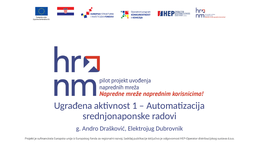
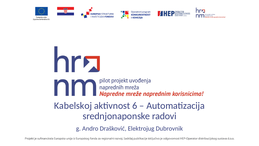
Ugrađena: Ugrađena -> Kabelskoj (73, 105)
1: 1 -> 6 (135, 105)
